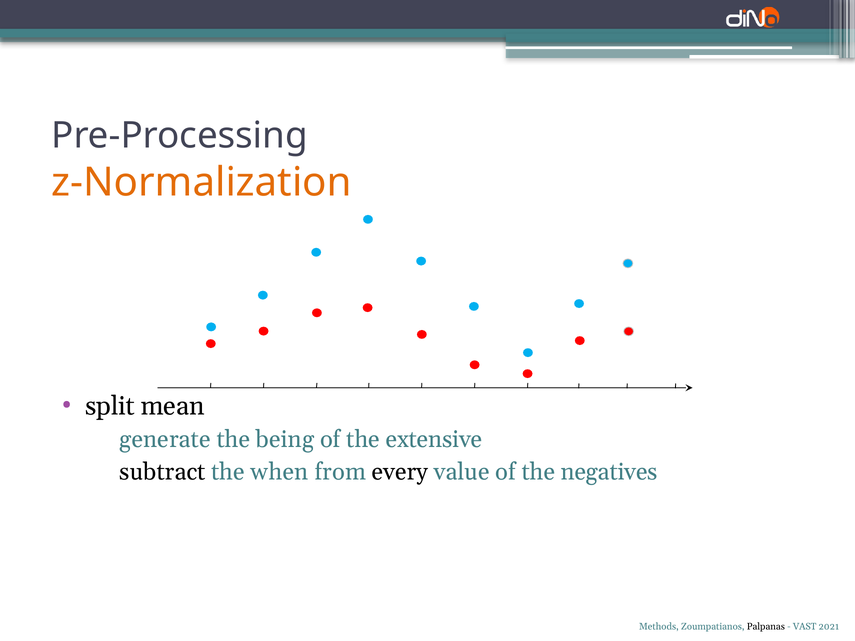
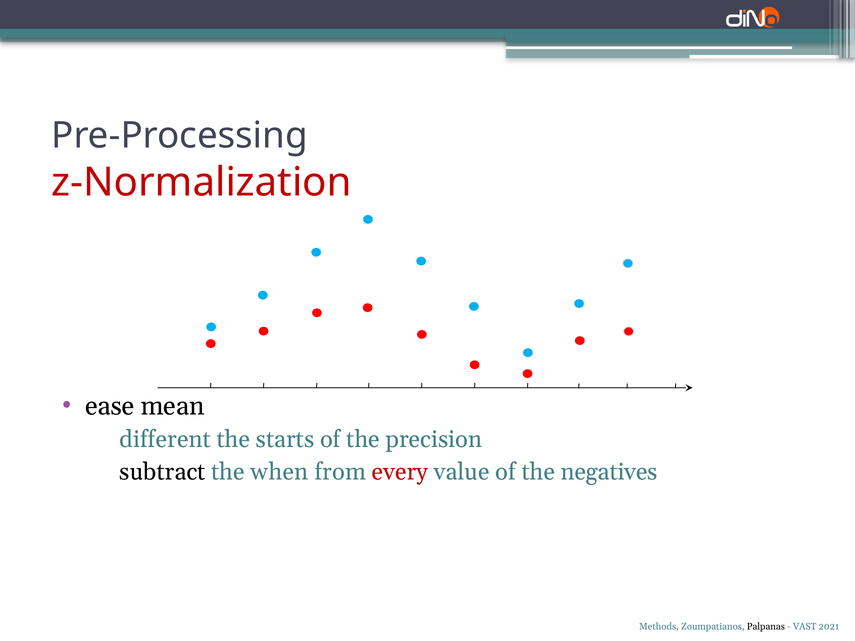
z-Normalization colour: orange -> red (202, 182)
split: split -> ease (110, 406)
generate: generate -> different (165, 440)
being: being -> starts (285, 440)
extensive: extensive -> precision (434, 440)
every colour: black -> red (400, 472)
